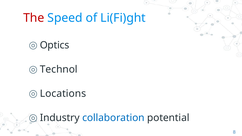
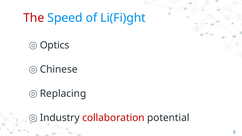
Technol: Technol -> Chinese (59, 69)
Locations: Locations -> Replacing (63, 94)
collaboration colour: blue -> red (113, 118)
